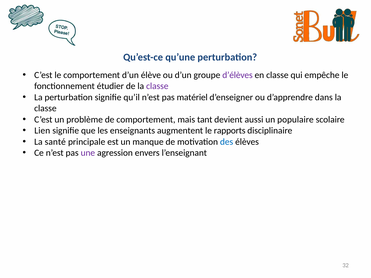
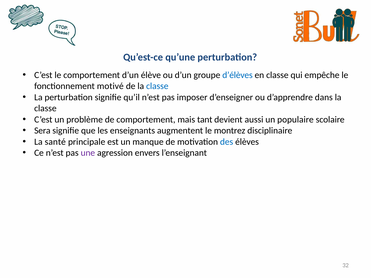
d’élèves colour: purple -> blue (237, 75)
étudier: étudier -> motivé (110, 86)
classe colour: purple -> blue (157, 86)
matériel: matériel -> imposer (192, 97)
Lien: Lien -> Sera (42, 131)
rapports: rapports -> montrez (230, 131)
